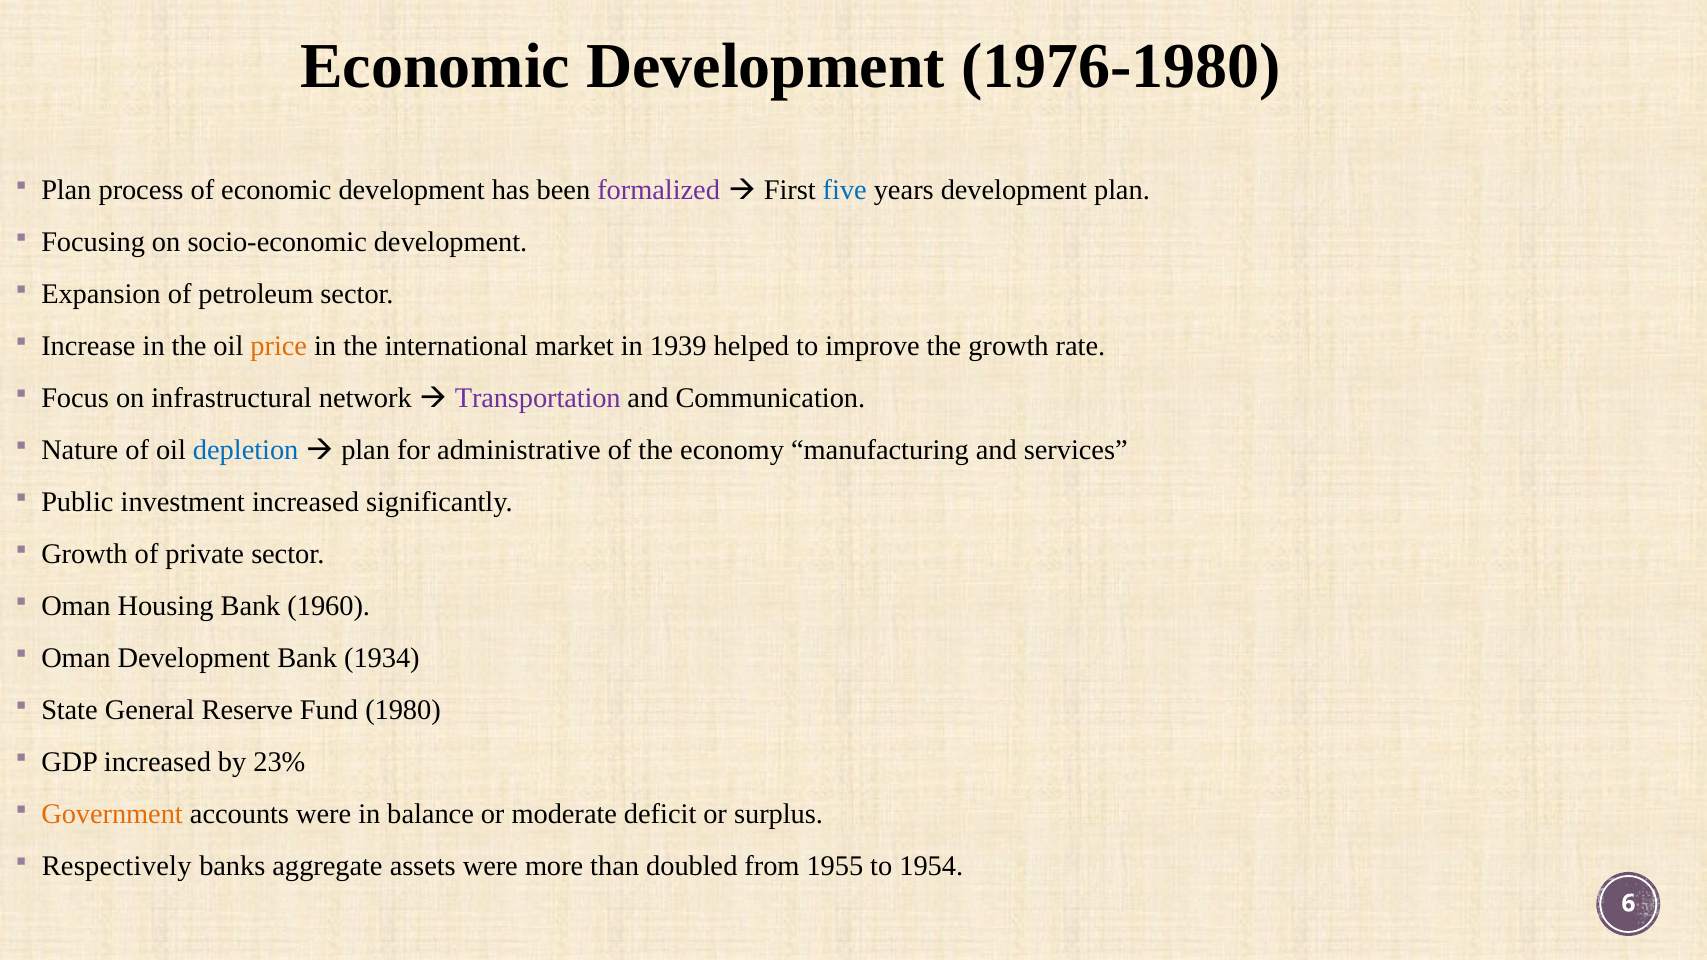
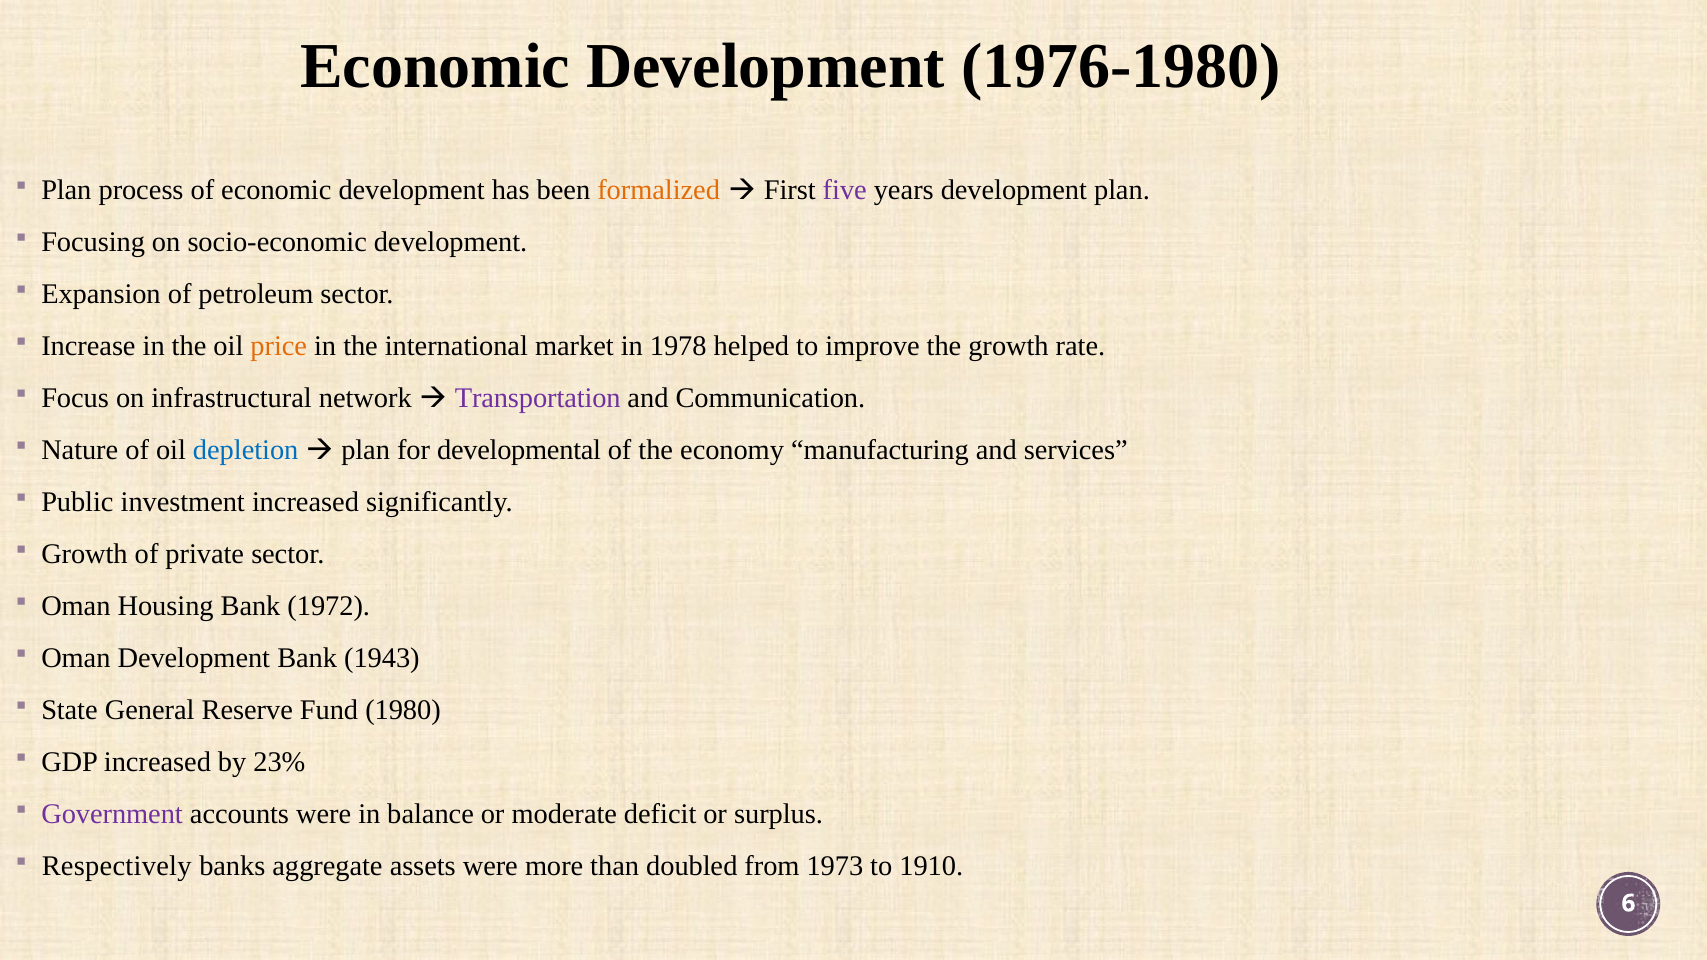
formalized colour: purple -> orange (659, 190)
five colour: blue -> purple (845, 190)
1939: 1939 -> 1978 (678, 347)
administrative: administrative -> developmental (519, 451)
1960: 1960 -> 1972 (329, 607)
1934: 1934 -> 1943 (382, 659)
Government colour: orange -> purple (112, 815)
1955: 1955 -> 1973 (835, 867)
1954: 1954 -> 1910 (931, 867)
